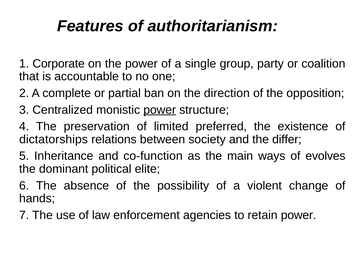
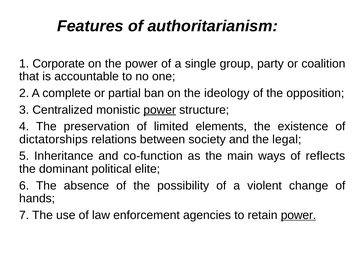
direction: direction -> ideology (227, 93)
preferred: preferred -> elements (221, 127)
differ: differ -> legal (287, 139)
evolves: evolves -> reflects (325, 156)
power underline: none -> present (299, 215)
